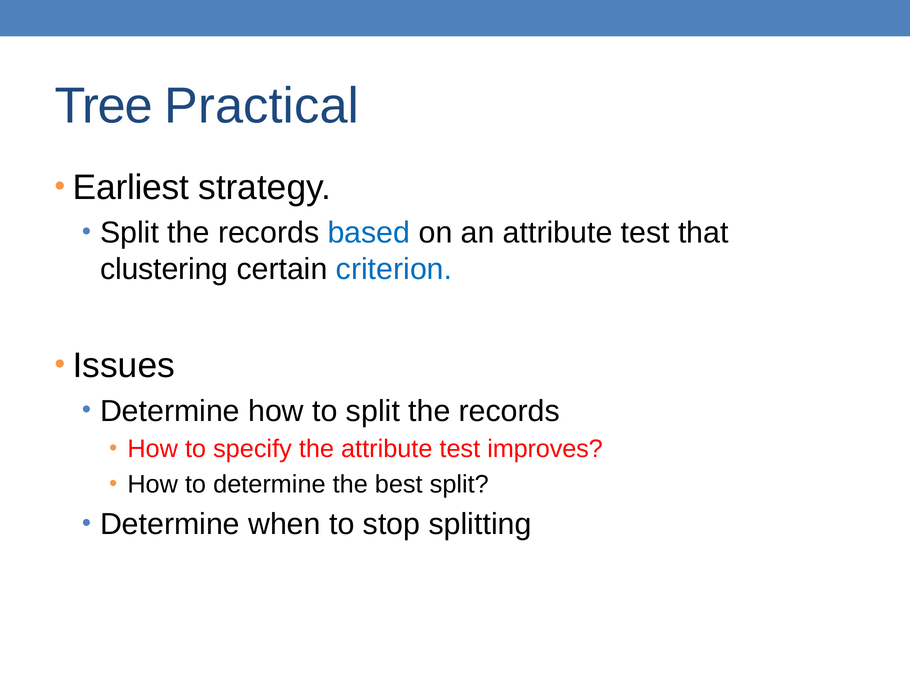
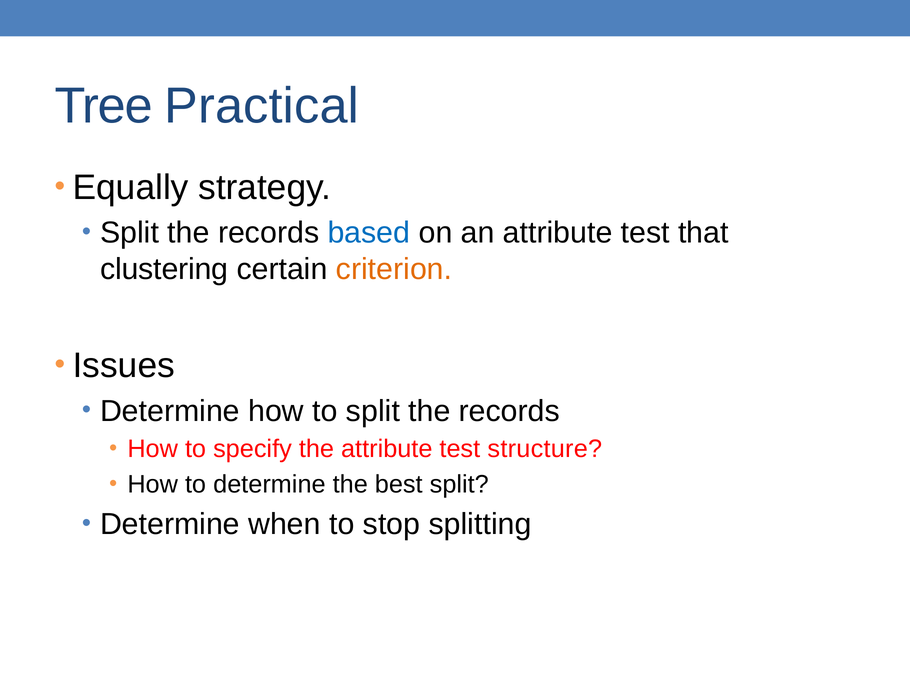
Earliest: Earliest -> Equally (131, 188)
criterion colour: blue -> orange (394, 269)
improves: improves -> structure (545, 449)
